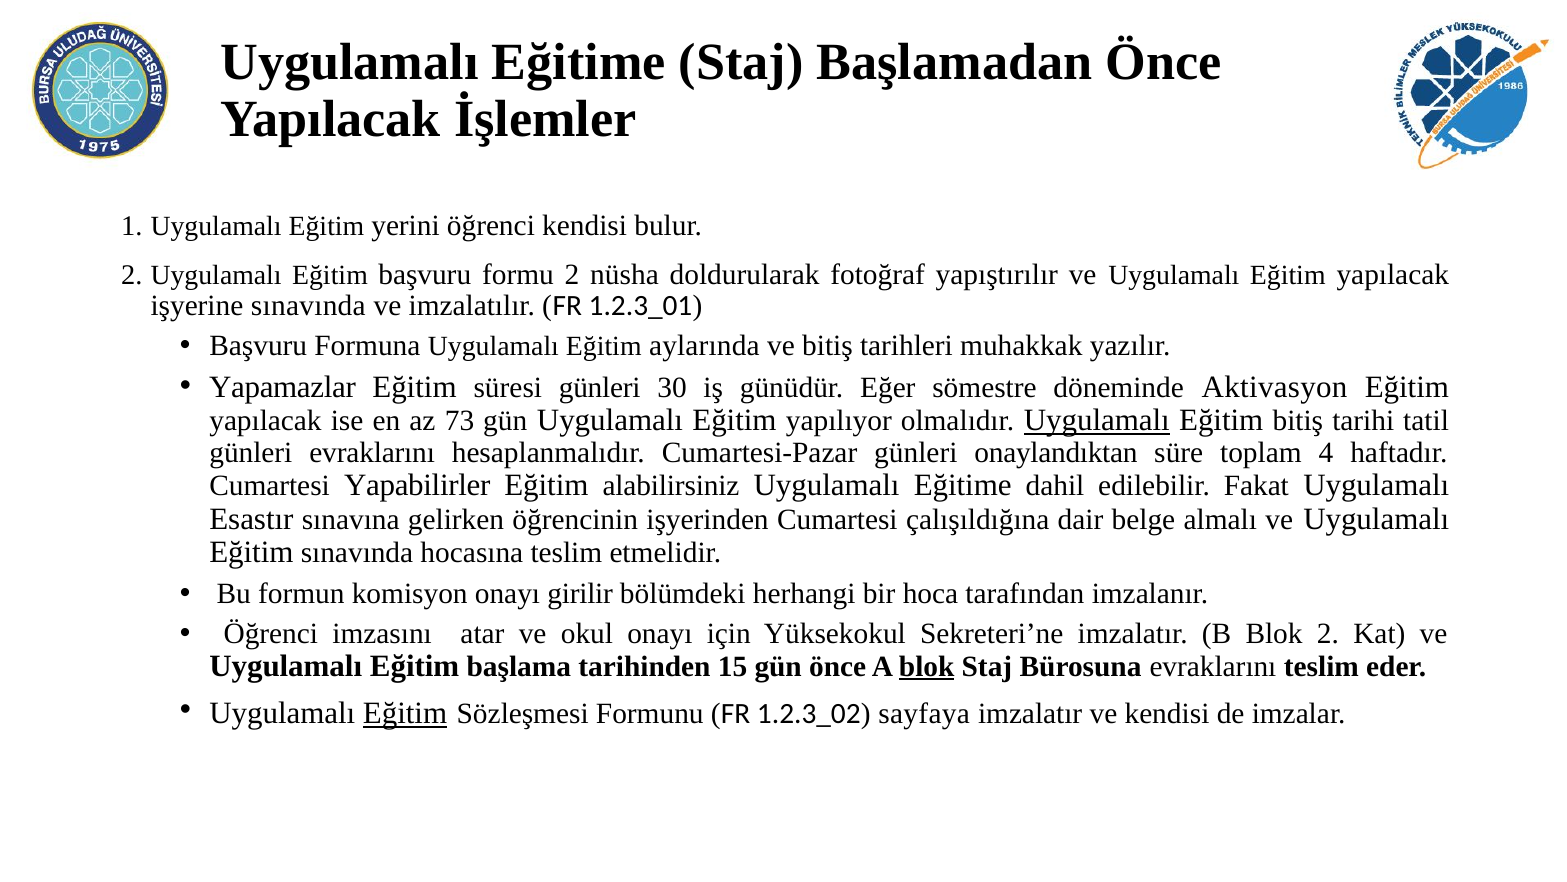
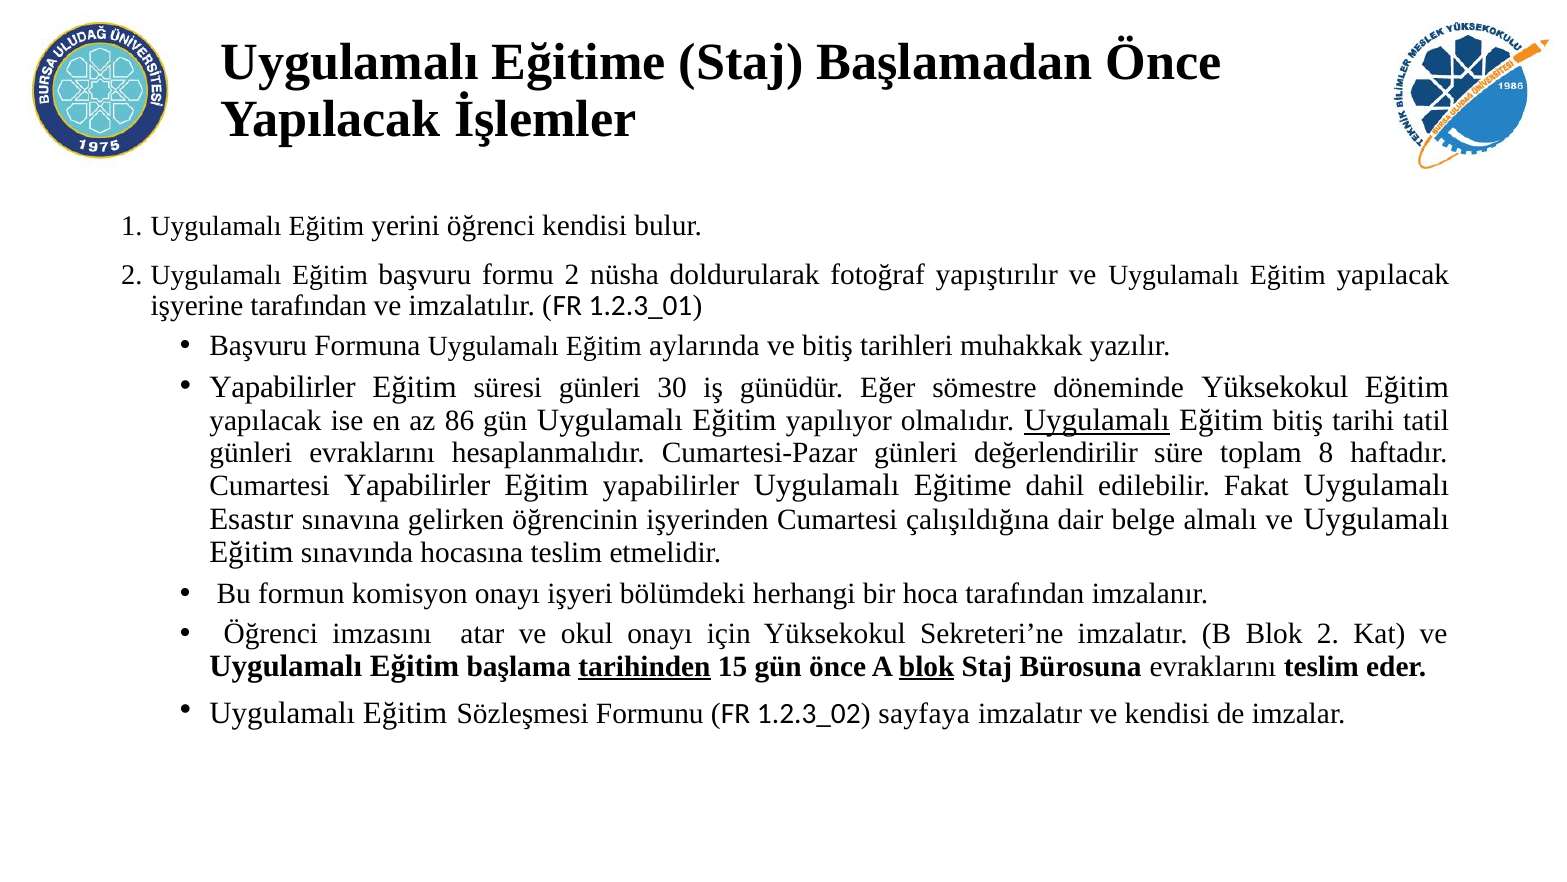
işyerine sınavında: sınavında -> tarafından (309, 306)
Yapamazlar: Yapamazlar -> Yapabilirler (282, 387)
döneminde Aktivasyon: Aktivasyon -> Yüksekokul (1275, 387)
73: 73 -> 86 (460, 421)
onaylandıktan: onaylandıktan -> değerlendirilir (1056, 453)
4: 4 -> 8 (1326, 453)
Eğitim alabilirsiniz: alabilirsiniz -> yapabilirler (671, 486)
girilir: girilir -> işyeri (580, 593)
tarihinden underline: none -> present (645, 666)
Eğitim underline: present -> none (405, 713)
